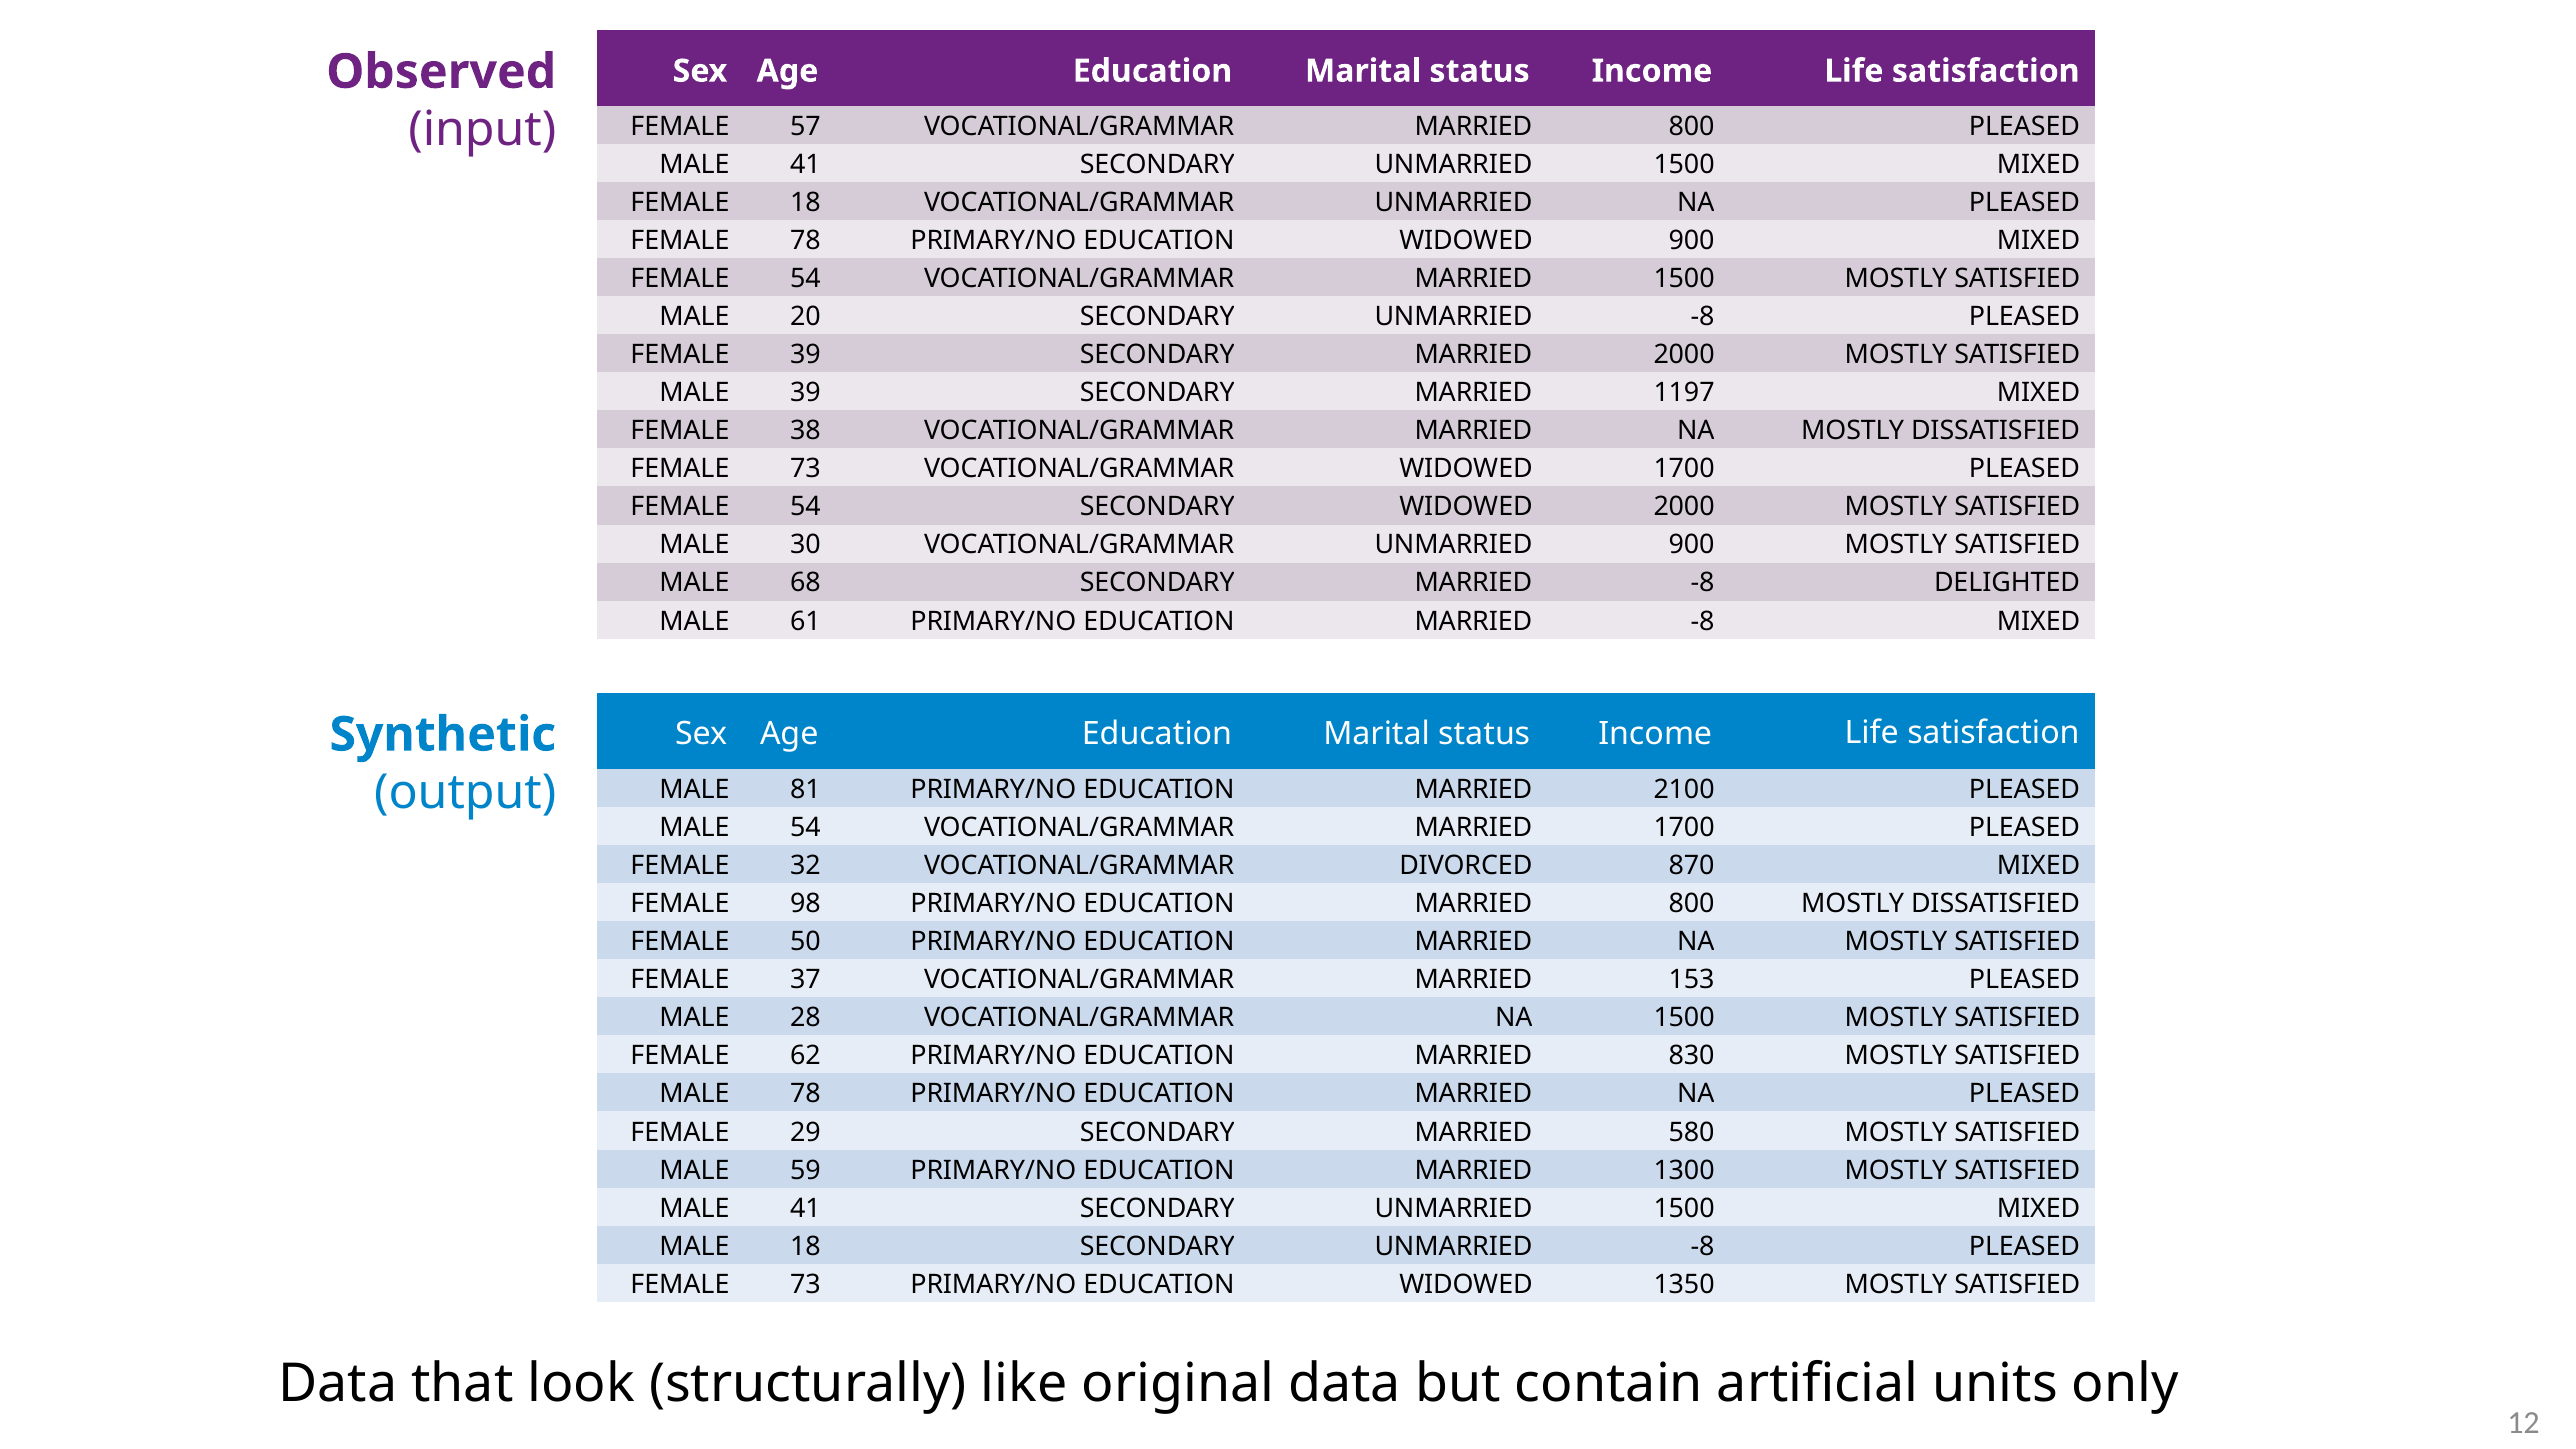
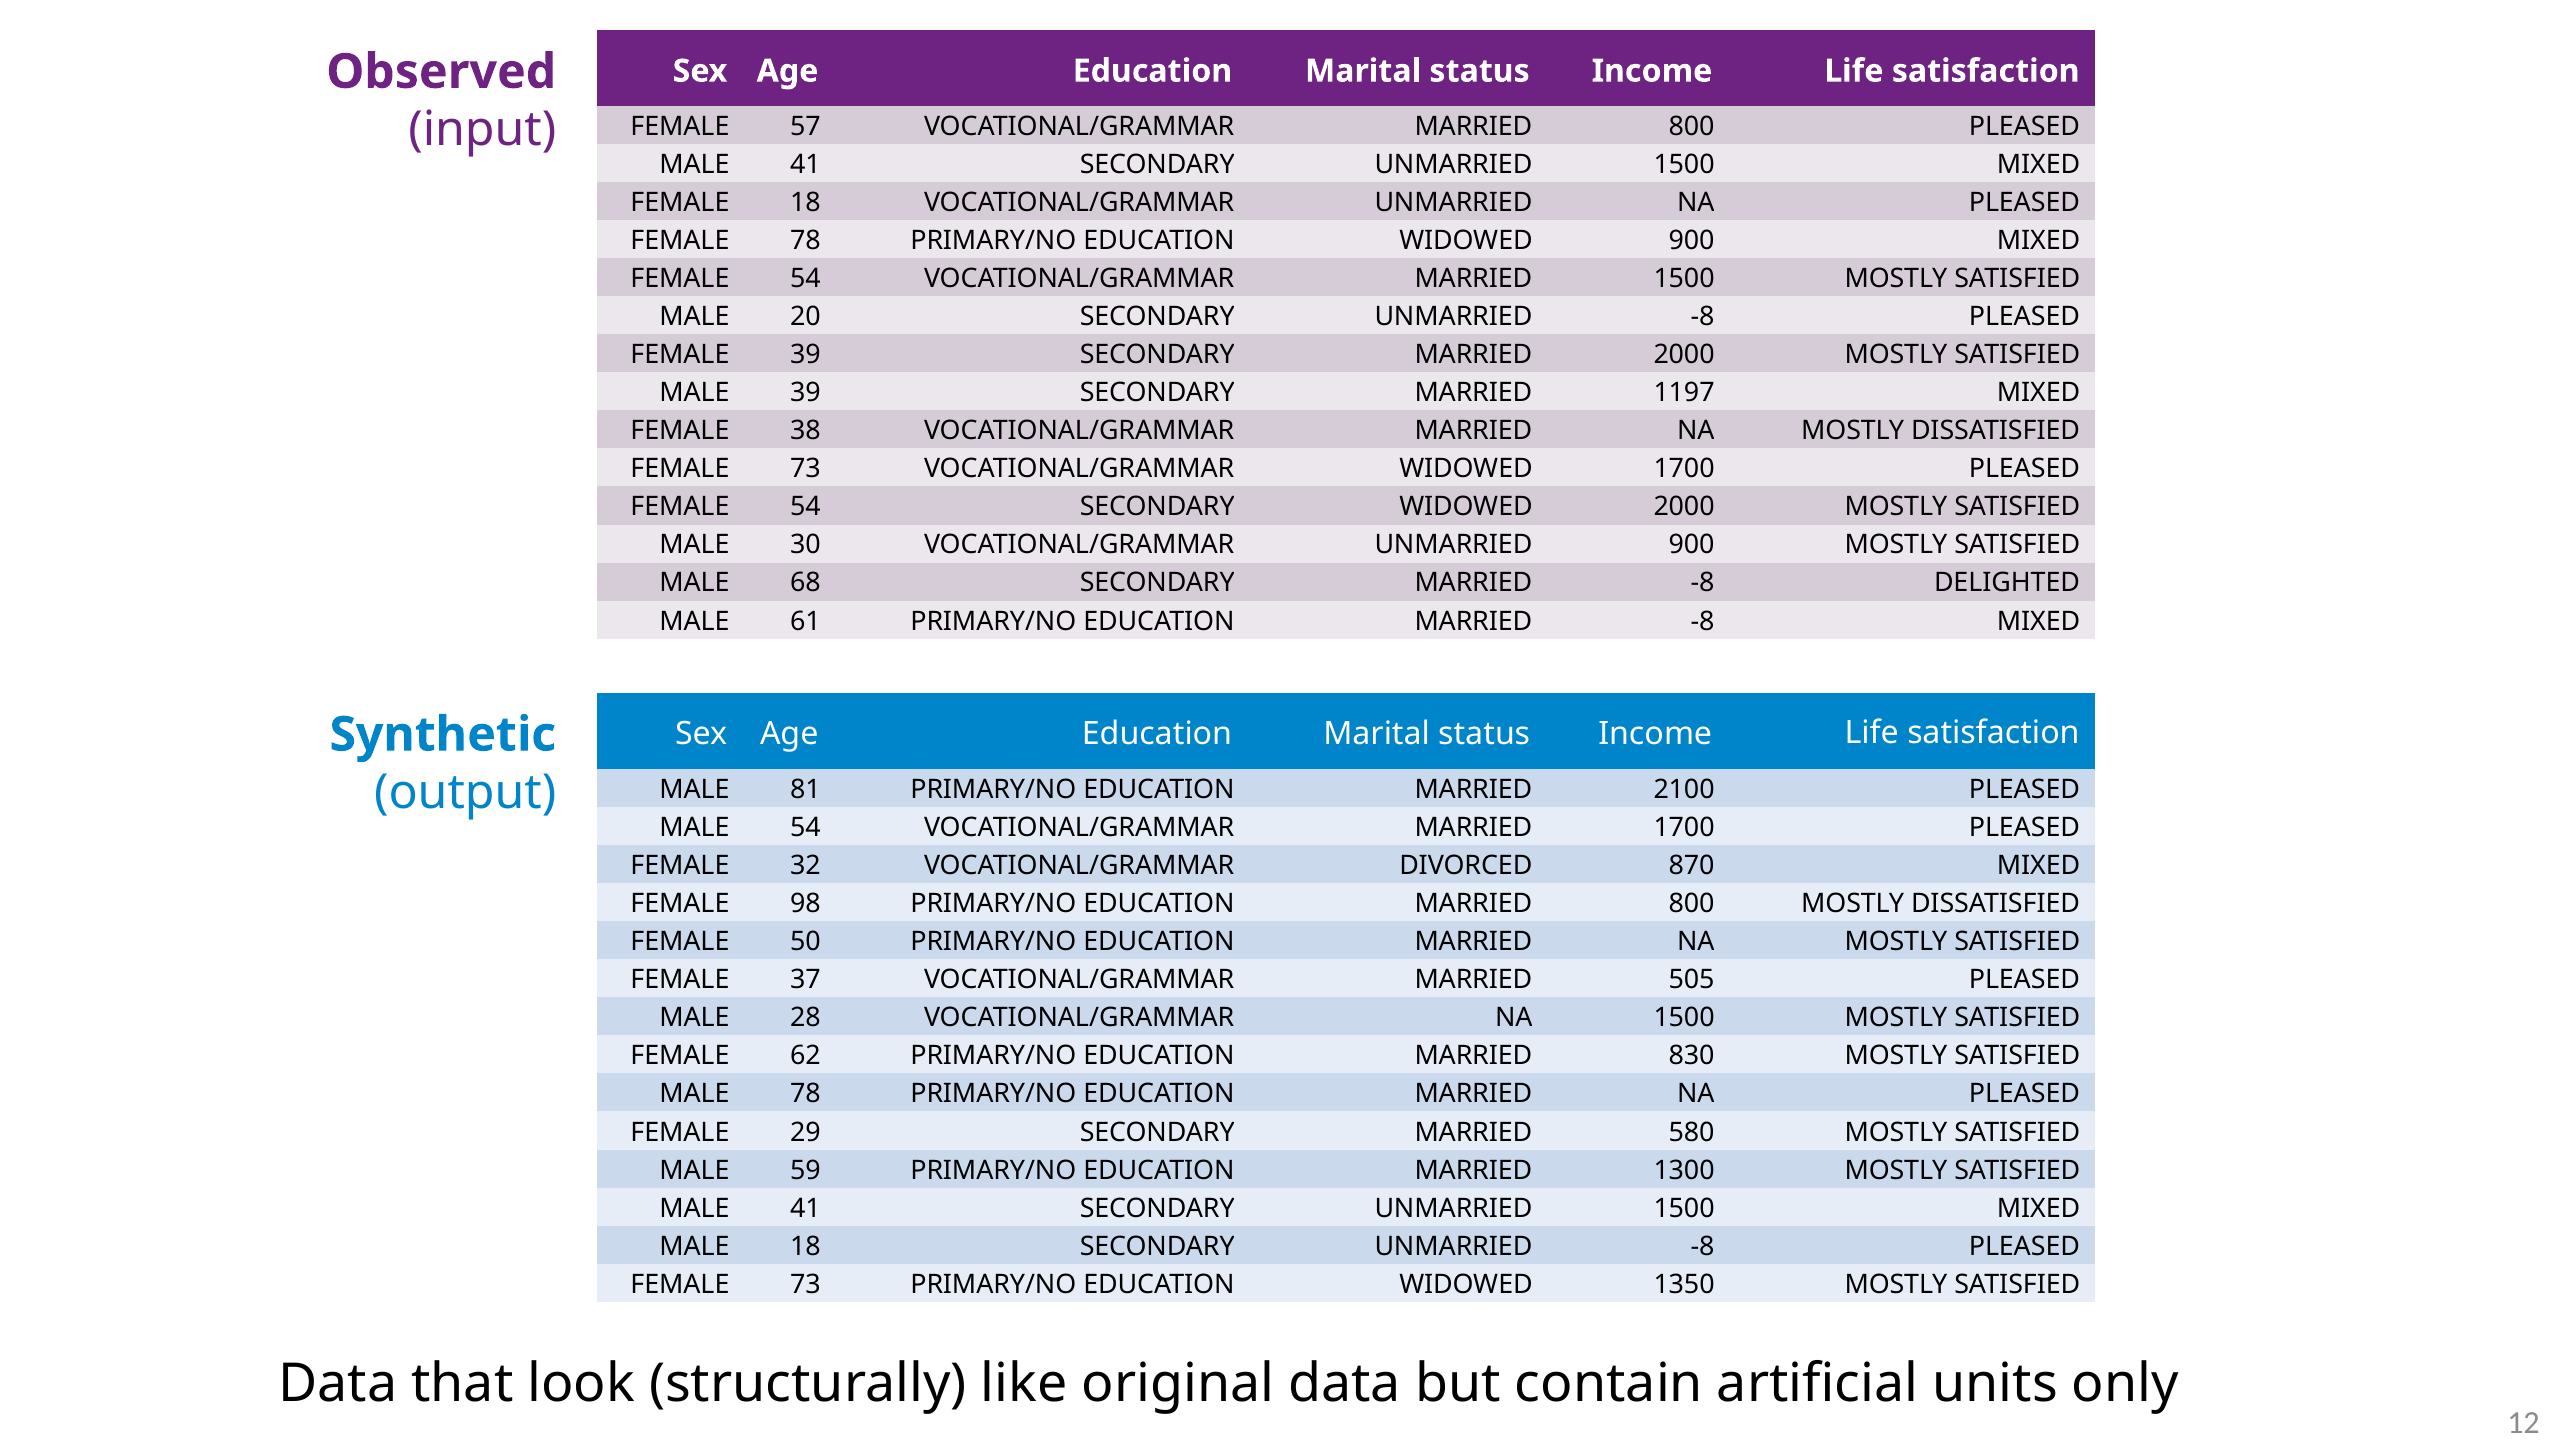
153: 153 -> 505 (1692, 980)
